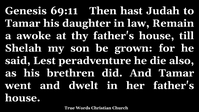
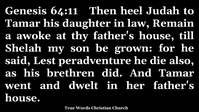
69:11: 69:11 -> 64:11 (64, 11)
hast: hast -> heel (131, 11)
